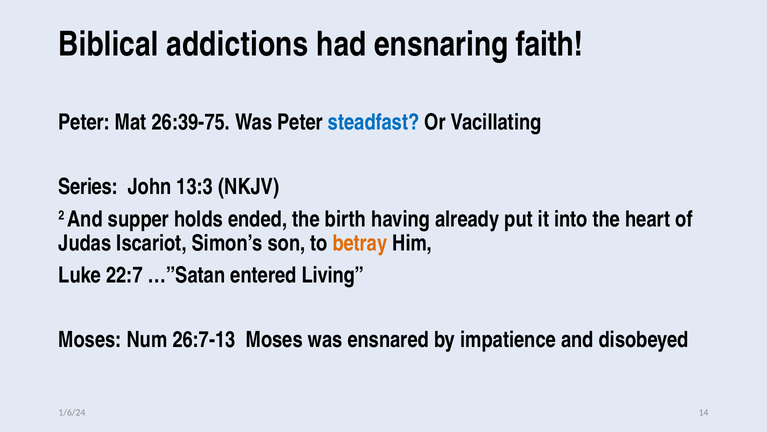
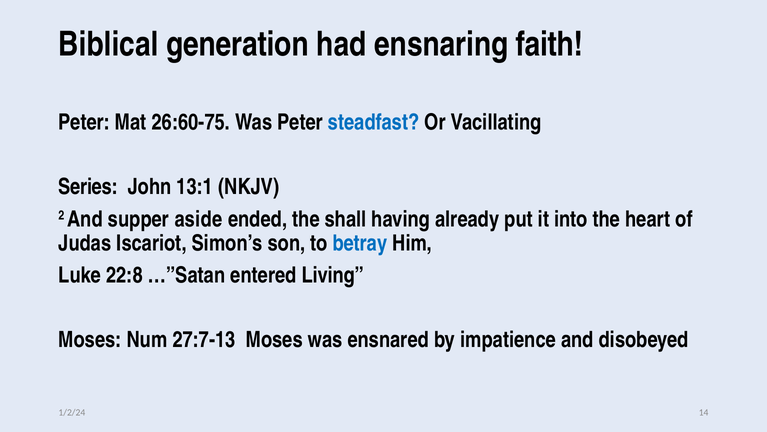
addictions: addictions -> generation (237, 44)
26:39-75: 26:39-75 -> 26:60-75 (191, 122)
13:3: 13:3 -> 13:1 (195, 187)
holds: holds -> aside (198, 219)
birth: birth -> shall (346, 219)
betray colour: orange -> blue (360, 243)
22:7: 22:7 -> 22:8 (124, 275)
26:7-13: 26:7-13 -> 27:7-13 (204, 340)
1/6/24: 1/6/24 -> 1/2/24 (72, 412)
